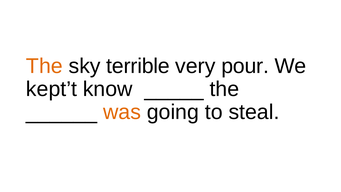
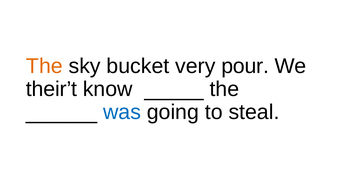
terrible: terrible -> bucket (138, 66)
kept’t: kept’t -> their’t (52, 89)
was colour: orange -> blue (122, 112)
